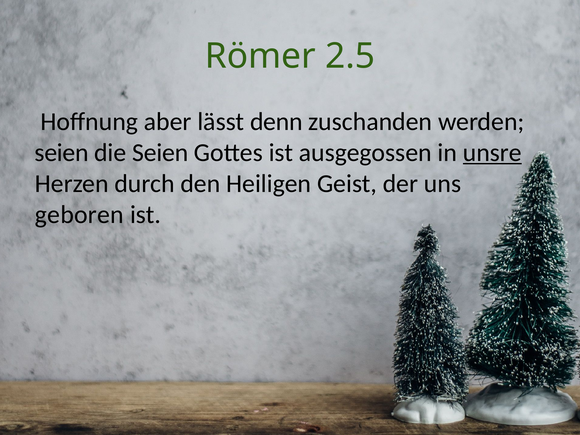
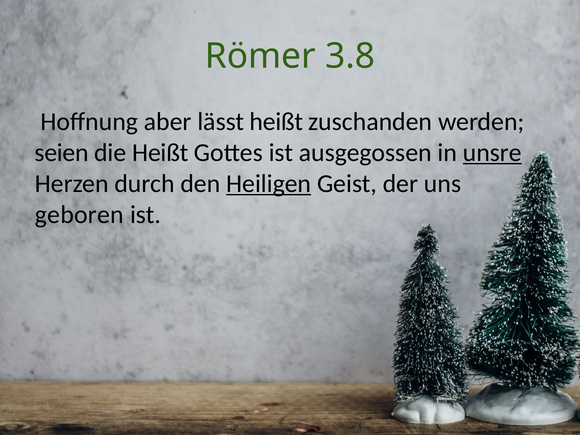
2.5: 2.5 -> 3.8 (350, 56)
lässt denn: denn -> heißt (276, 122)
die Seien: Seien -> Heißt (160, 153)
Heiligen underline: none -> present (269, 184)
